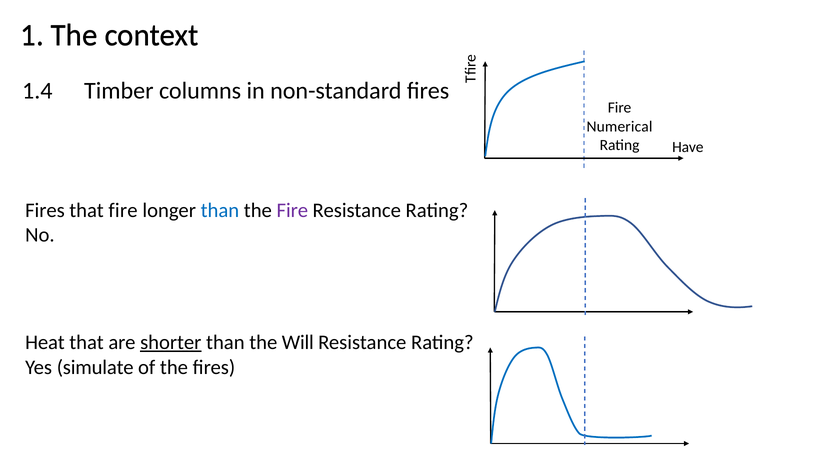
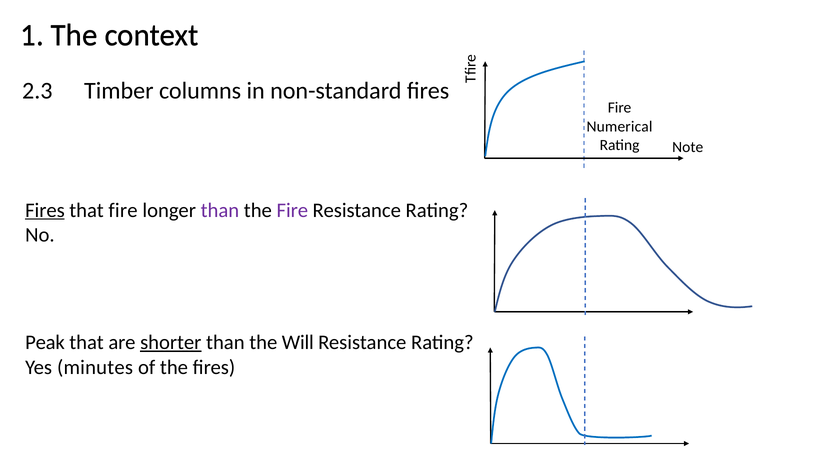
1.4: 1.4 -> 2.3 (37, 91)
Have: Have -> Note (688, 147)
Fires underline: none -> present (45, 210)
than colour: blue -> purple (220, 210)
Heat: Heat -> Peak (45, 343)
simulate: simulate -> minutes (95, 367)
